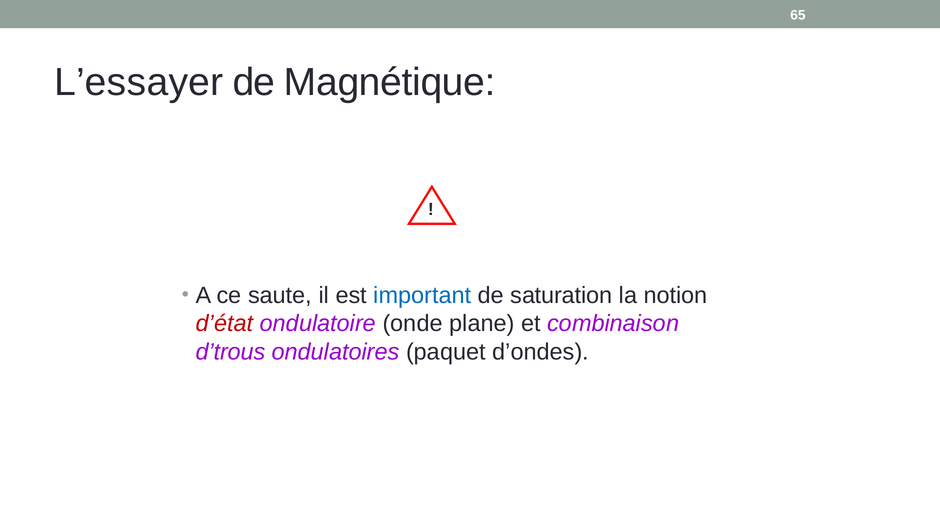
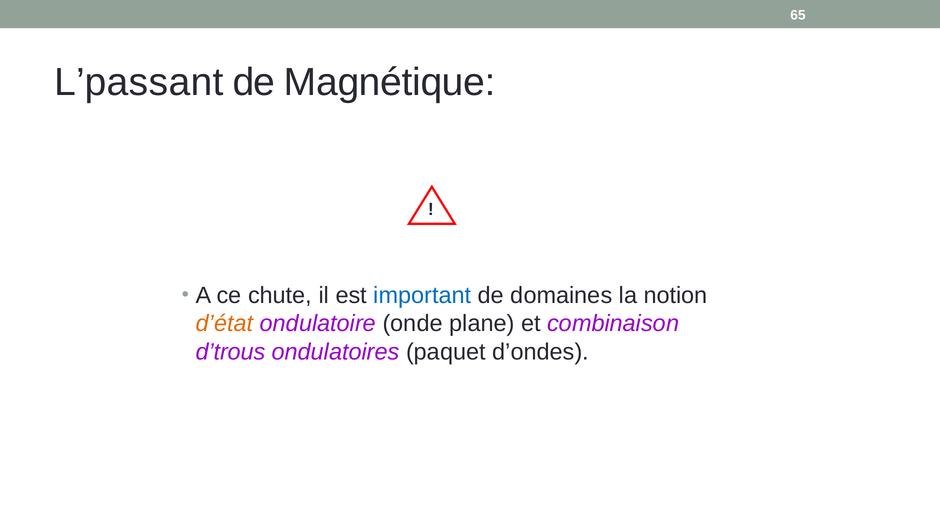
L’essayer: L’essayer -> L’passant (139, 82)
saute: saute -> chute (280, 295)
saturation: saturation -> domaines (561, 295)
d’état colour: red -> orange (225, 323)
